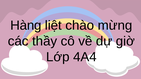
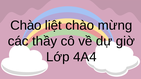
Hàng: Hàng -> Chào (26, 25)
